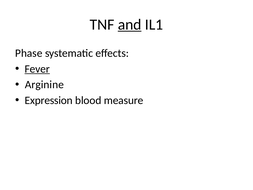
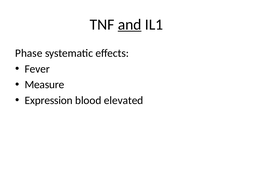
Fever underline: present -> none (37, 69)
Arginine: Arginine -> Measure (44, 85)
measure: measure -> elevated (124, 100)
